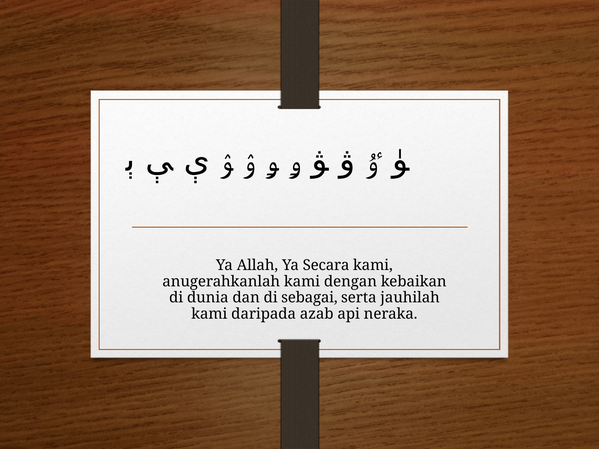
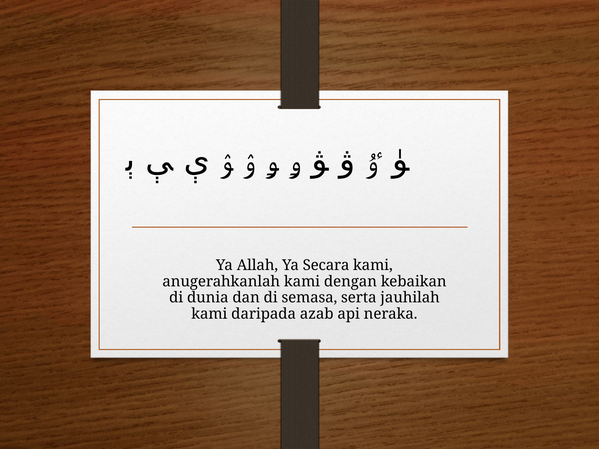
sebagai: sebagai -> semasa (309, 298)
